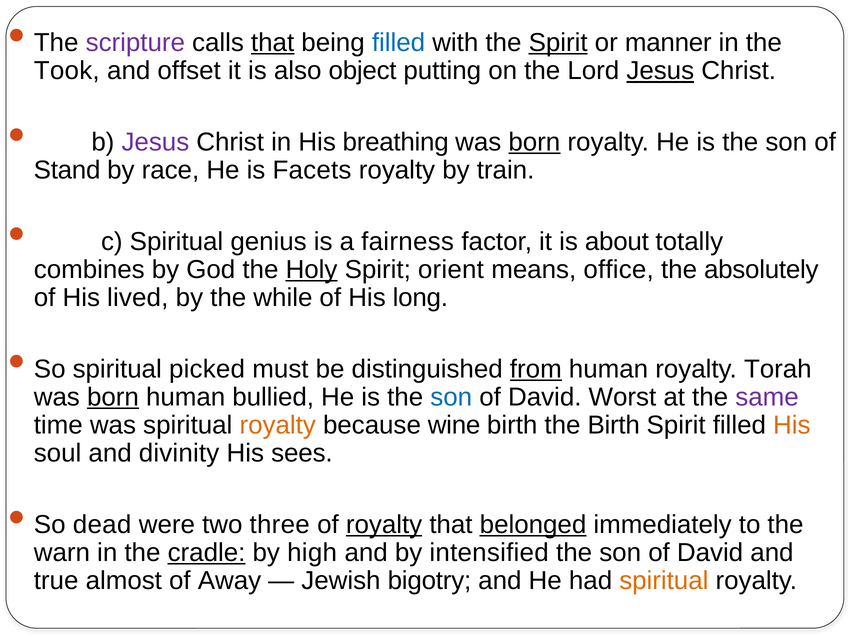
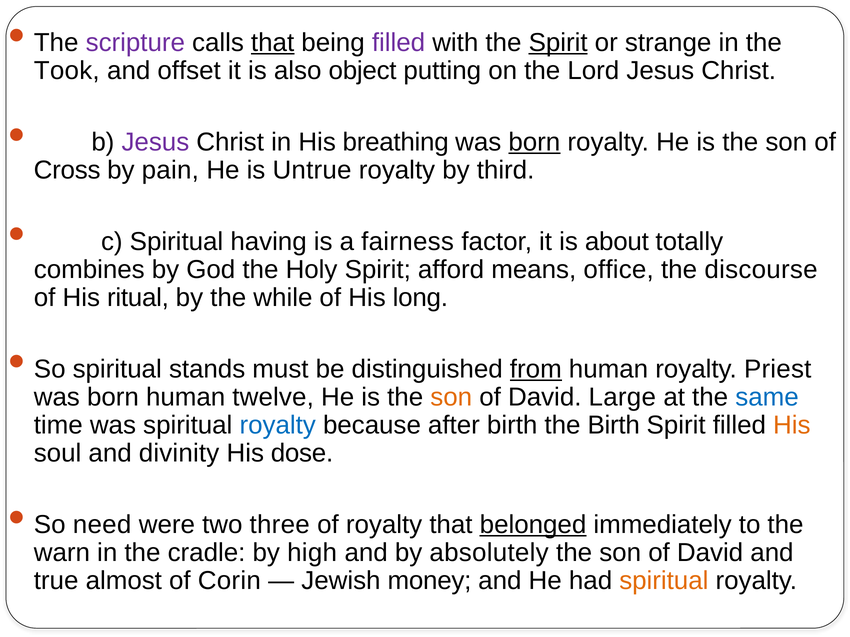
filled colour: blue -> purple (399, 43)
manner: manner -> strange (668, 43)
Jesus underline: present -> none (660, 71)
Stand: Stand -> Cross (67, 170)
race: race -> pain (170, 170)
Facets: Facets -> Untrue (312, 170)
train: train -> third (506, 170)
genius: genius -> having (269, 242)
Holy underline: present -> none (312, 270)
orient: orient -> afford (451, 270)
absolutely: absolutely -> discourse (761, 270)
lived: lived -> ritual (138, 298)
picked: picked -> stands (207, 370)
Torah: Torah -> Priest (778, 370)
born underline: present -> none (113, 398)
bullied: bullied -> twelve (273, 398)
son colour: blue -> orange (451, 398)
Worst: Worst -> Large (622, 398)
same colour: purple -> blue (767, 398)
royalty colour: orange -> blue (278, 426)
wine: wine -> after (454, 426)
sees: sees -> dose (302, 454)
dead: dead -> need (102, 525)
royalty underline: present -> none (384, 525)
cradle underline: present -> none (207, 553)
intensified: intensified -> absolutely (489, 553)
Away: Away -> Corin (229, 581)
bigotry: bigotry -> money (429, 581)
